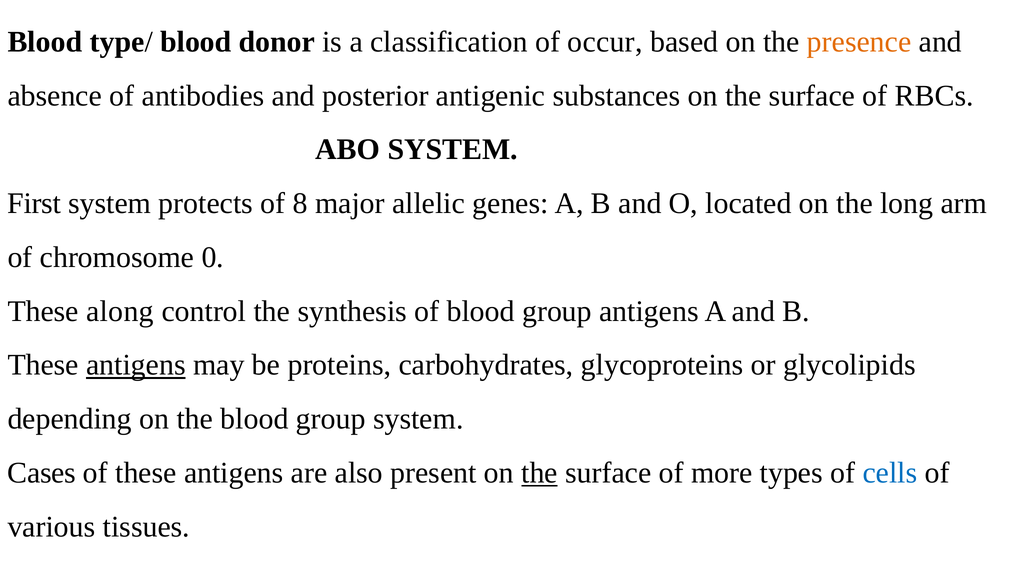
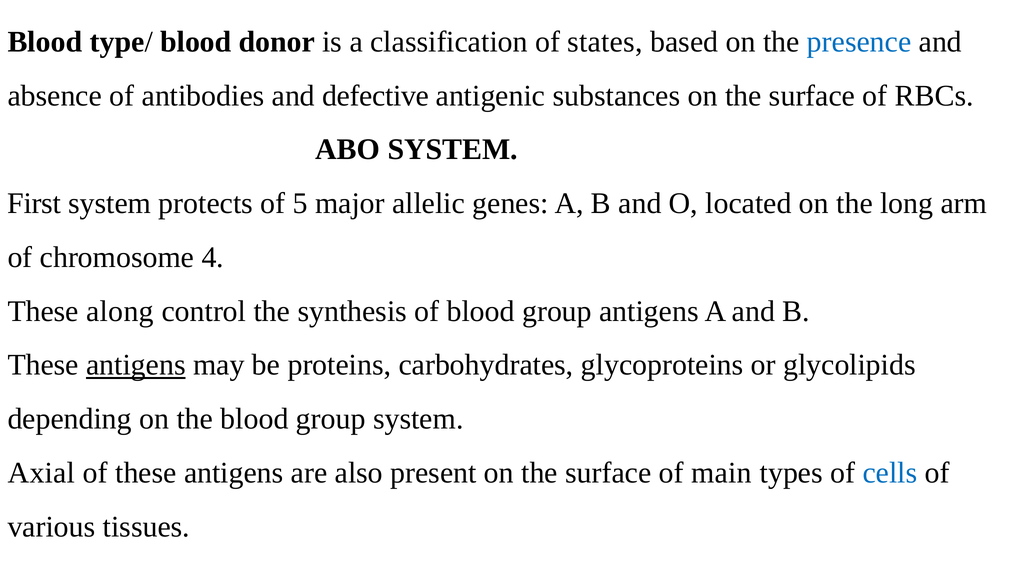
occur: occur -> states (605, 42)
presence colour: orange -> blue (859, 42)
posterior: posterior -> defective (376, 96)
8: 8 -> 5 (300, 203)
0: 0 -> 4 (213, 257)
Cases: Cases -> Axial (41, 473)
the underline: present -> none (540, 473)
more: more -> main (722, 473)
